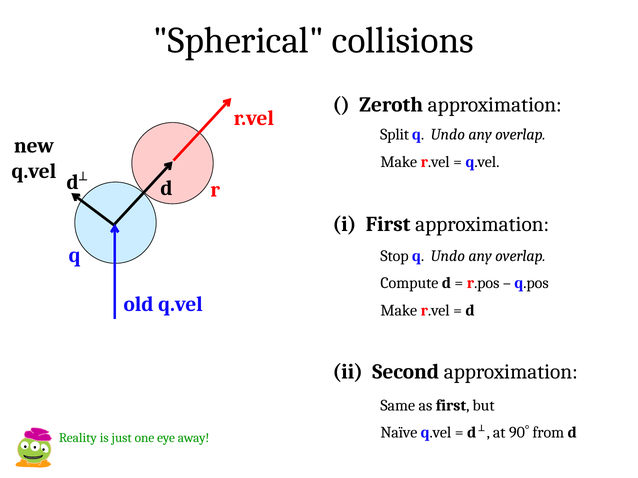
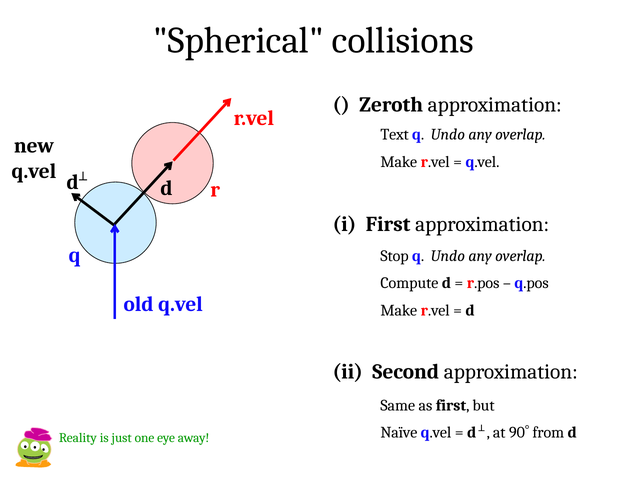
Split: Split -> Text (395, 135)
